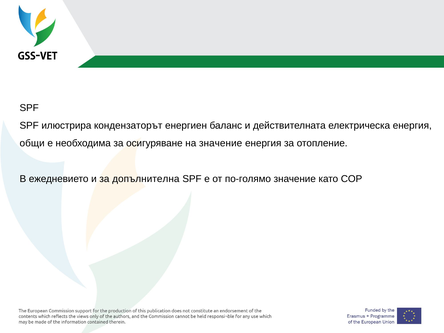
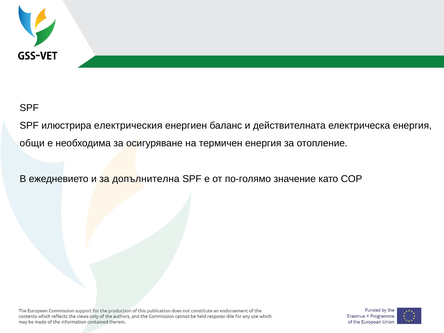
кондензаторът: кондензаторът -> електрическия (128, 126)
на значение: значение -> термичен (221, 143)
